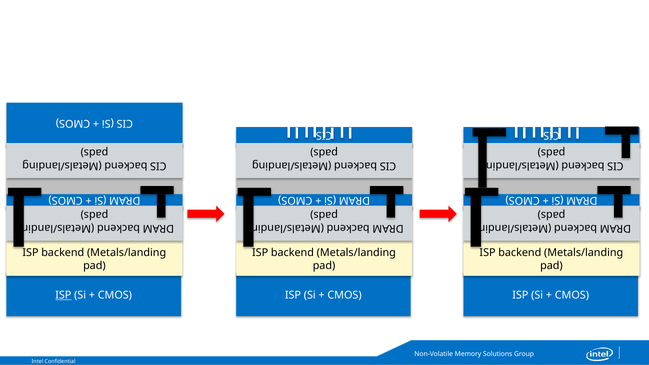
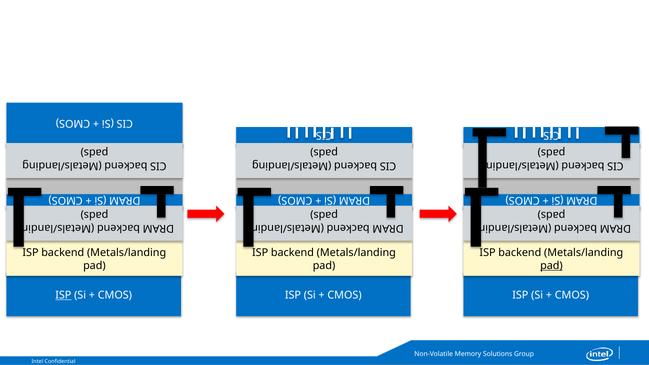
pad underline: none -> present (551, 266)
